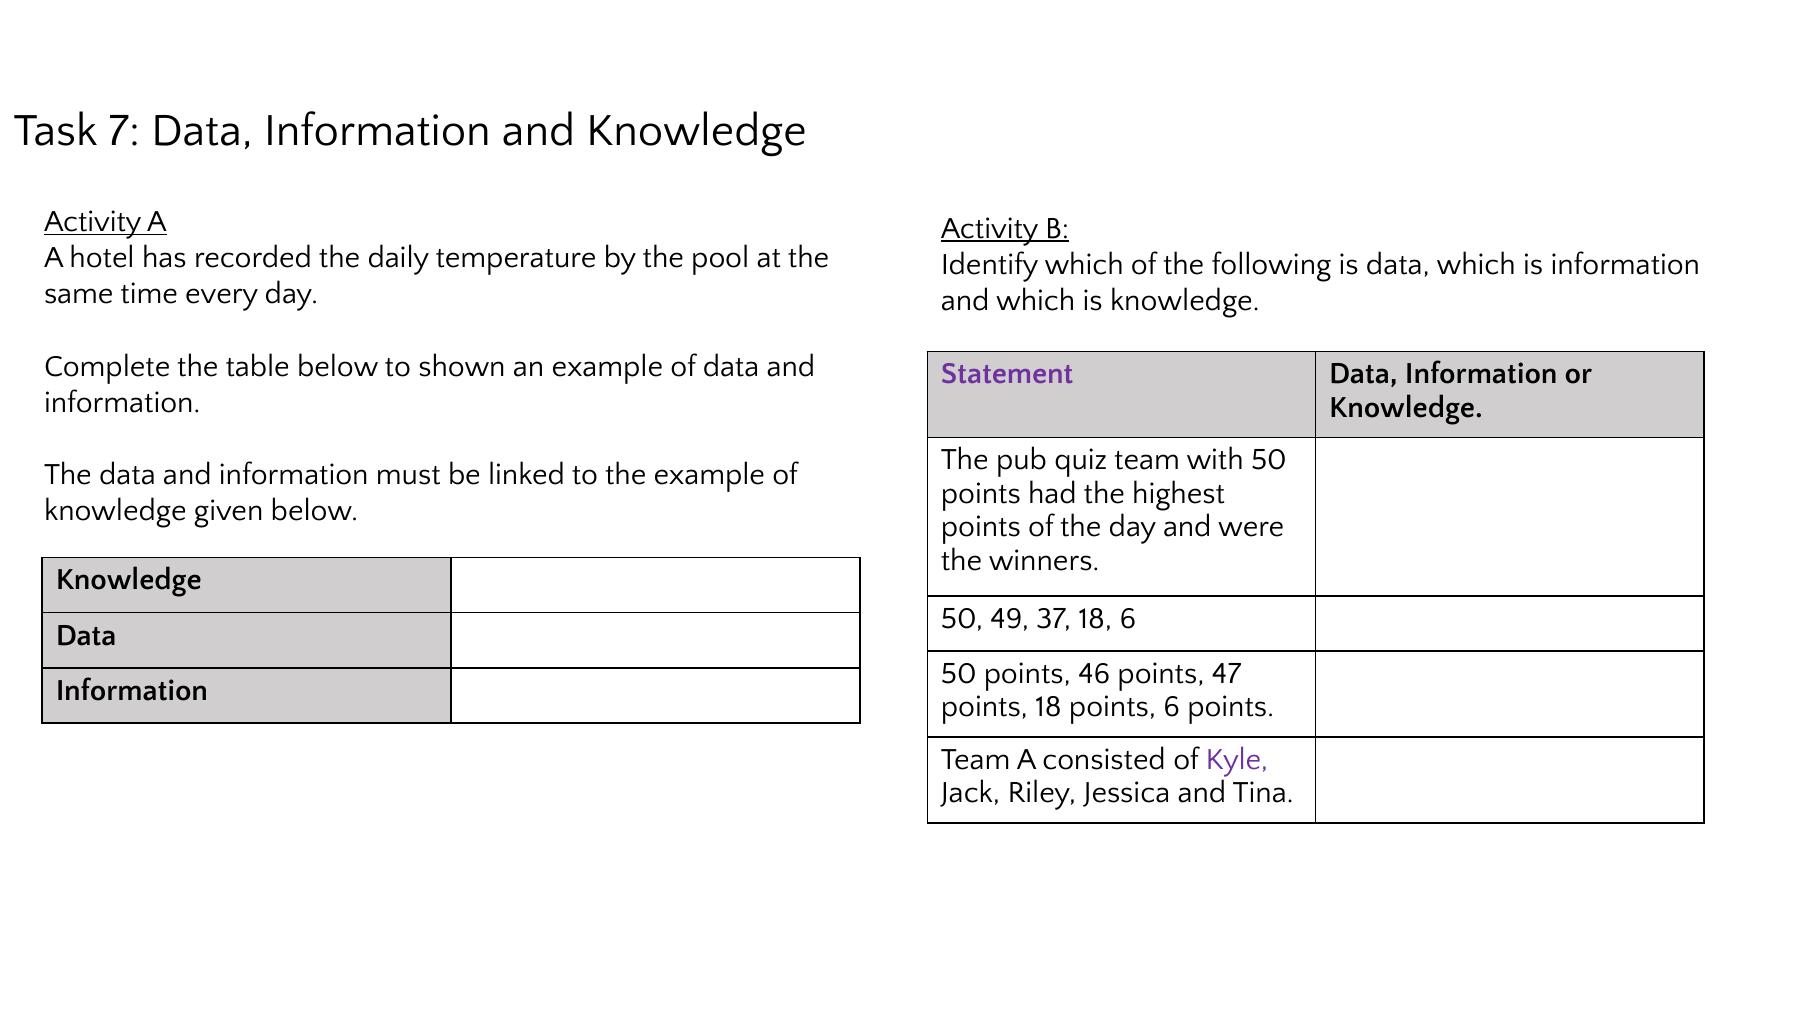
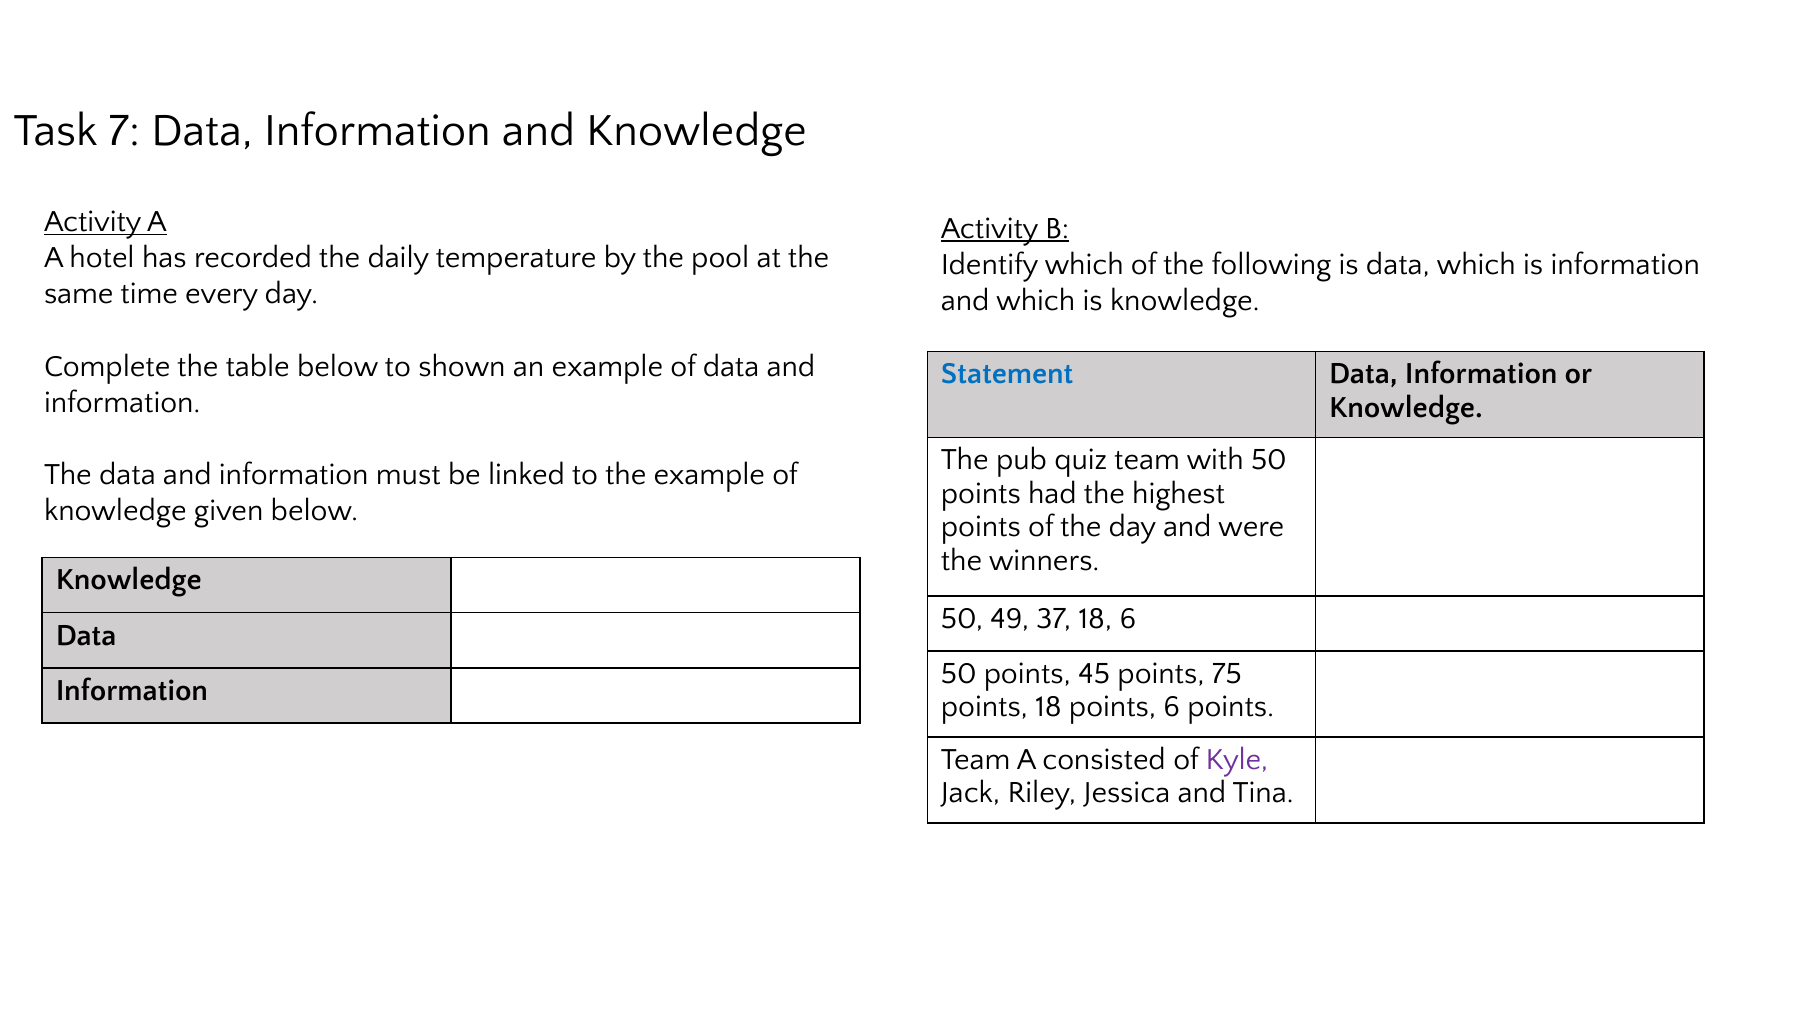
Statement colour: purple -> blue (1007, 374)
46: 46 -> 45 (1094, 673)
47: 47 -> 75 (1227, 673)
